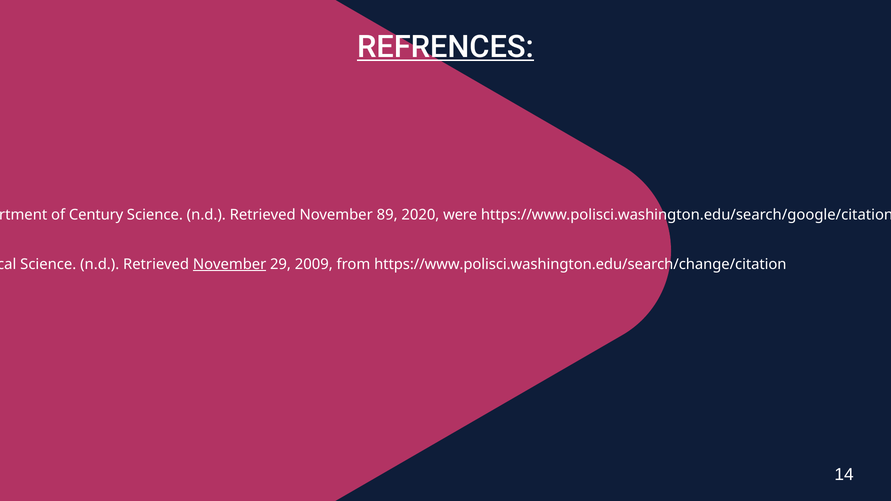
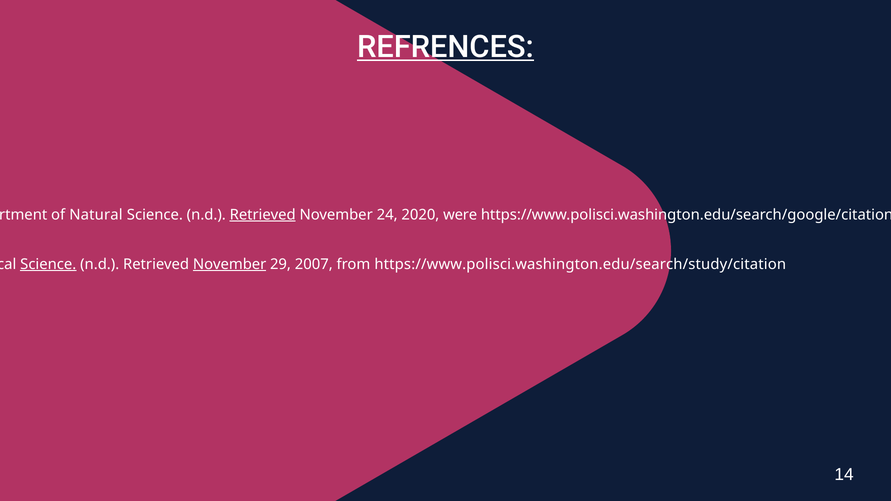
Century: Century -> Natural (96, 215)
Retrieved underline: none -> present (263, 215)
89: 89 -> 24 (387, 215)
Science underline: none -> present (48, 264)
2009: 2009 -> 2007 (314, 264)
https://www.polisci.washington.edu/search/change/citation: https://www.polisci.washington.edu/search/change/citation -> https://www.polisci.washington.edu/search/study/citation (580, 264)
